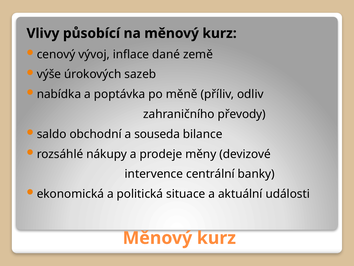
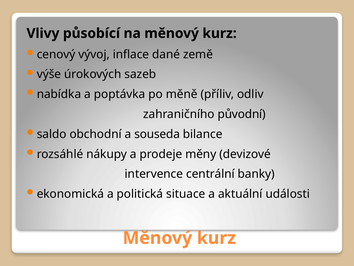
převody: převody -> původní (242, 114)
